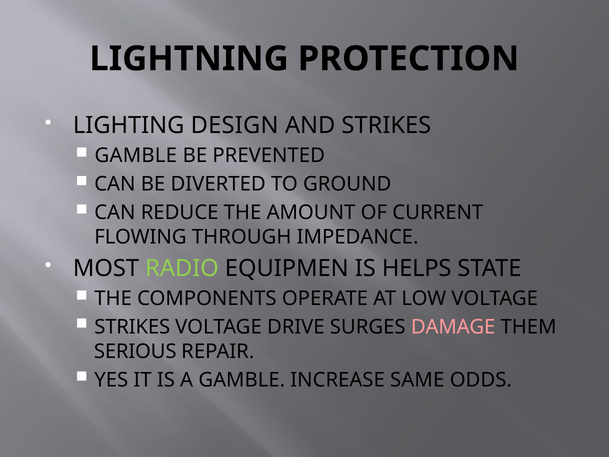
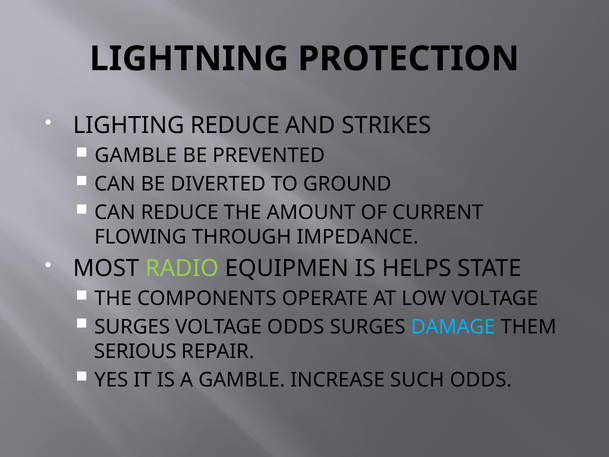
LIGHTING DESIGN: DESIGN -> REDUCE (235, 125)
STRIKES: STRIKES -> SURGES (132, 327)
VOLTAGE DRIVE: DRIVE -> ODDS (296, 327)
DAMAGE colour: pink -> light blue (453, 327)
SAME: SAME -> SUCH (417, 380)
